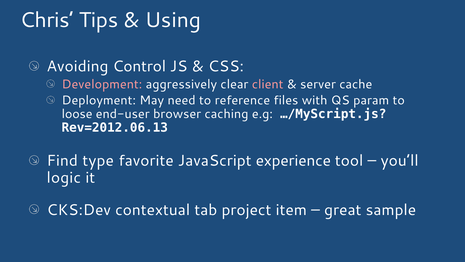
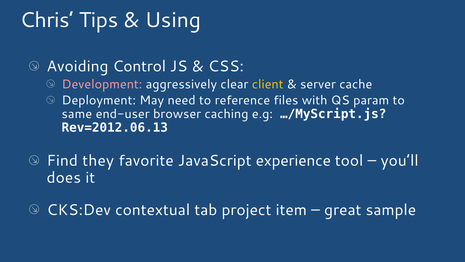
client colour: pink -> yellow (268, 84)
loose: loose -> same (77, 114)
type: type -> they (98, 161)
logic: logic -> does (64, 177)
